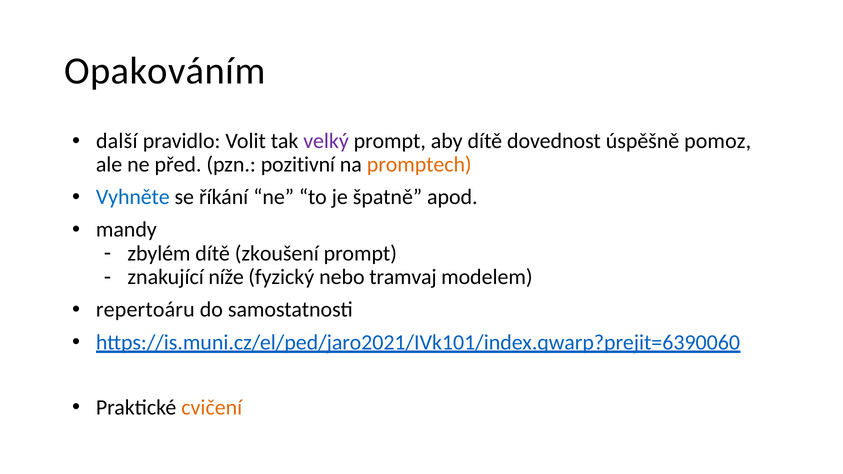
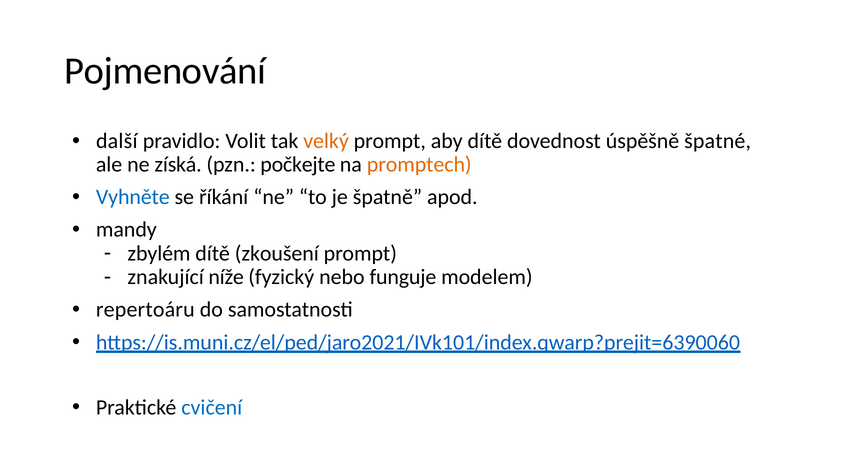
Opakováním: Opakováním -> Pojmenování (165, 71)
velký colour: purple -> orange (326, 141)
pomoz: pomoz -> špatné (718, 141)
před: před -> získá (178, 165)
pozitivní: pozitivní -> počkejte (298, 165)
tramvaj: tramvaj -> funguje (403, 277)
cvičení colour: orange -> blue (212, 407)
